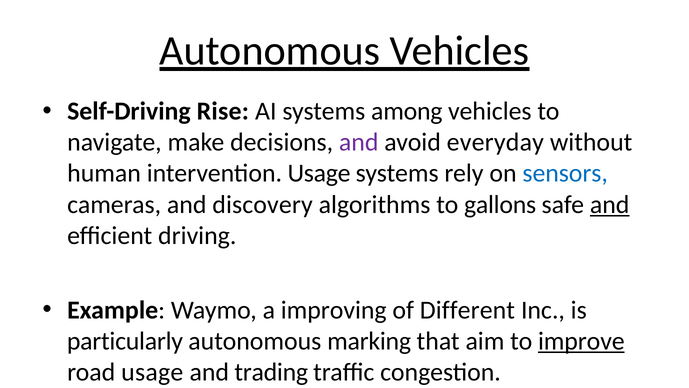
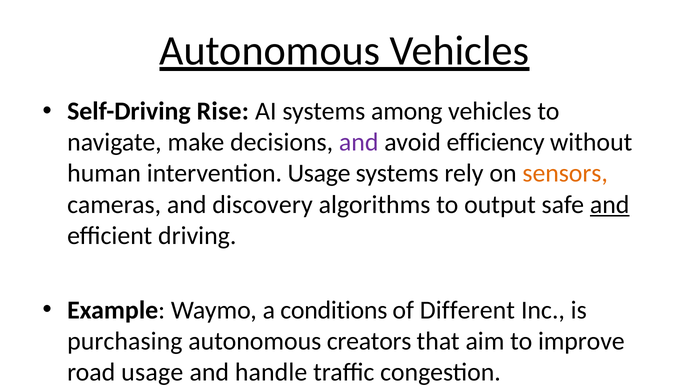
everyday: everyday -> efficiency (496, 142)
sensors colour: blue -> orange (565, 173)
gallons: gallons -> output (500, 204)
improving: improving -> conditions (334, 310)
particularly: particularly -> purchasing (125, 341)
marking: marking -> creators (369, 341)
improve underline: present -> none (581, 341)
trading: trading -> handle (271, 372)
